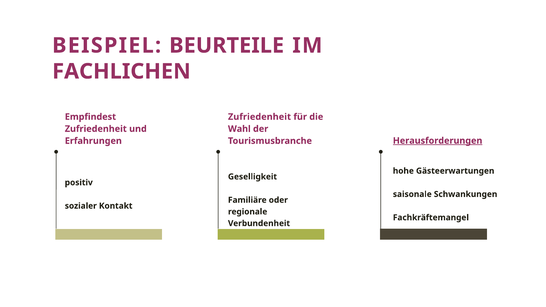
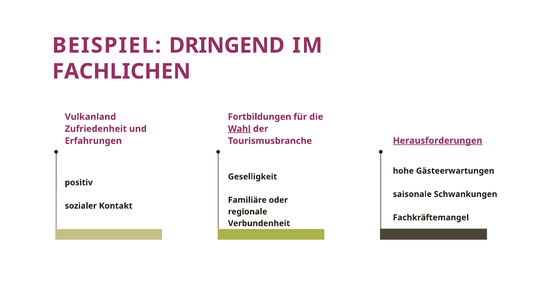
BEURTEILE: BEURTEILE -> DRINGEND (227, 45)
Empfindest: Empfindest -> Vulkanland (90, 117)
Zufriedenheit: Zufriedenheit -> Fortbildungen (260, 117)
Wahl underline: none -> present (239, 129)
